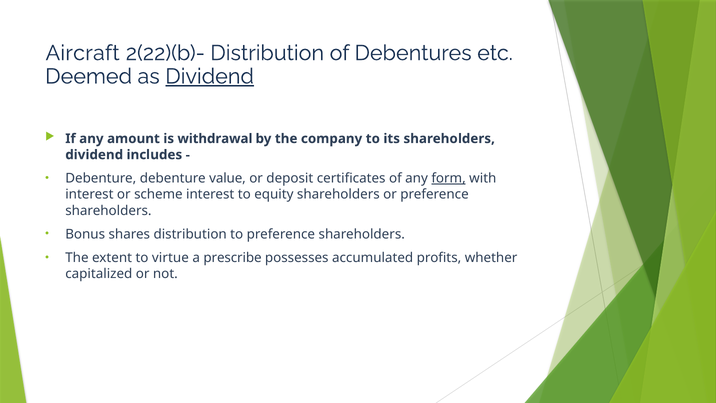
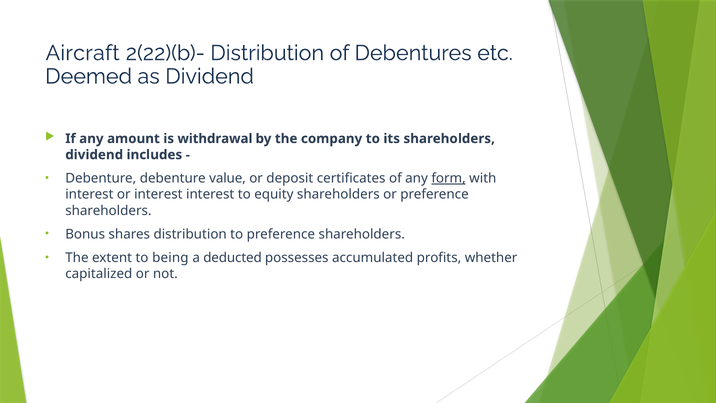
Dividend underline: present -> none (210, 76)
or scheme: scheme -> interest (158, 194)
virtue: virtue -> being (170, 258)
prescribe: prescribe -> deducted (233, 258)
